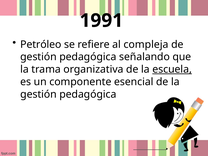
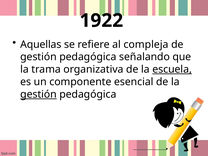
1991: 1991 -> 1922 (101, 21)
Petróleo: Petróleo -> Aquellas (41, 44)
gestión underline: none -> present (38, 94)
